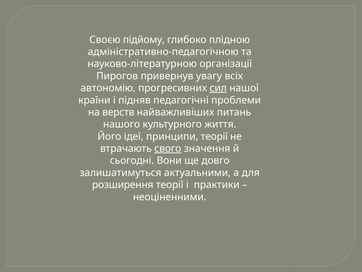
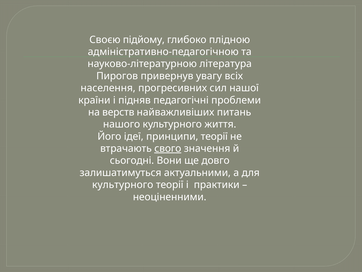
організації: організації -> література (226, 64)
автономію: автономію -> населення (108, 88)
сил underline: present -> none (218, 88)
розширення: розширення -> культурного (123, 184)
